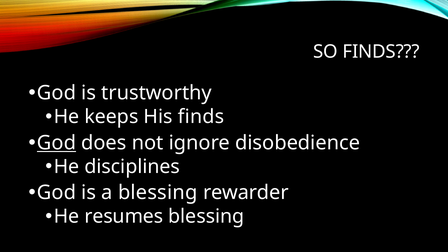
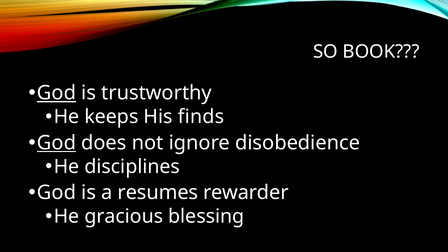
SO FINDS: FINDS -> BOOK (381, 52)
God underline: none -> present (56, 93)
a blessing: blessing -> resumes (158, 193)
resumes: resumes -> gracious (124, 216)
